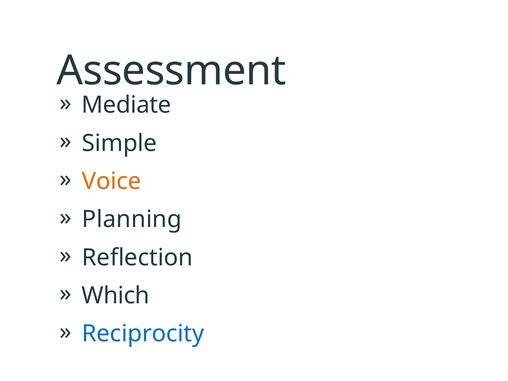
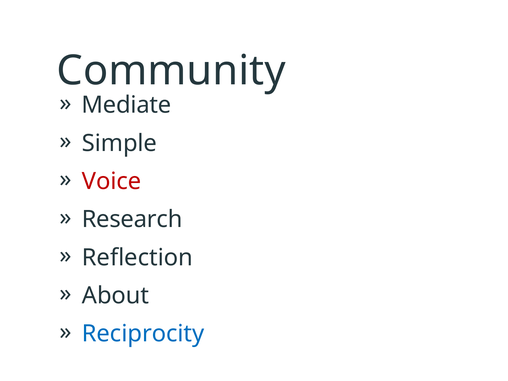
Assessment: Assessment -> Community (171, 71)
Voice colour: orange -> red (112, 181)
Planning: Planning -> Research (132, 219)
Which: Which -> About (116, 296)
